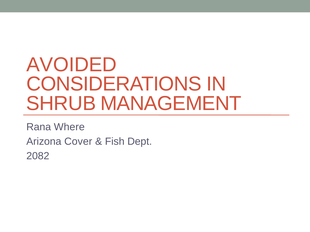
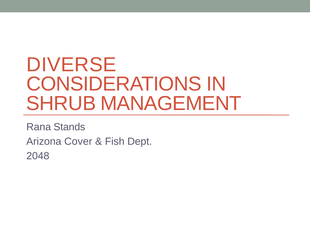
AVOIDED: AVOIDED -> DIVERSE (71, 65)
Where: Where -> Stands (69, 127)
2082: 2082 -> 2048 (38, 156)
